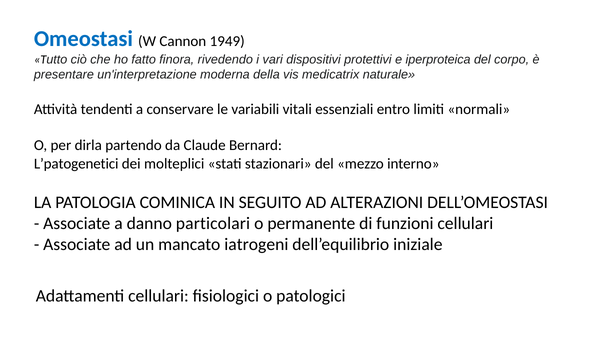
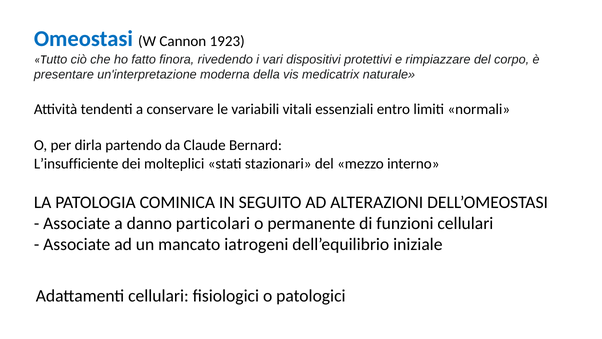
1949: 1949 -> 1923 (227, 41)
iperproteica: iperproteica -> rimpiazzare (438, 59)
L’patogenetici: L’patogenetici -> L’insufficiente (76, 163)
